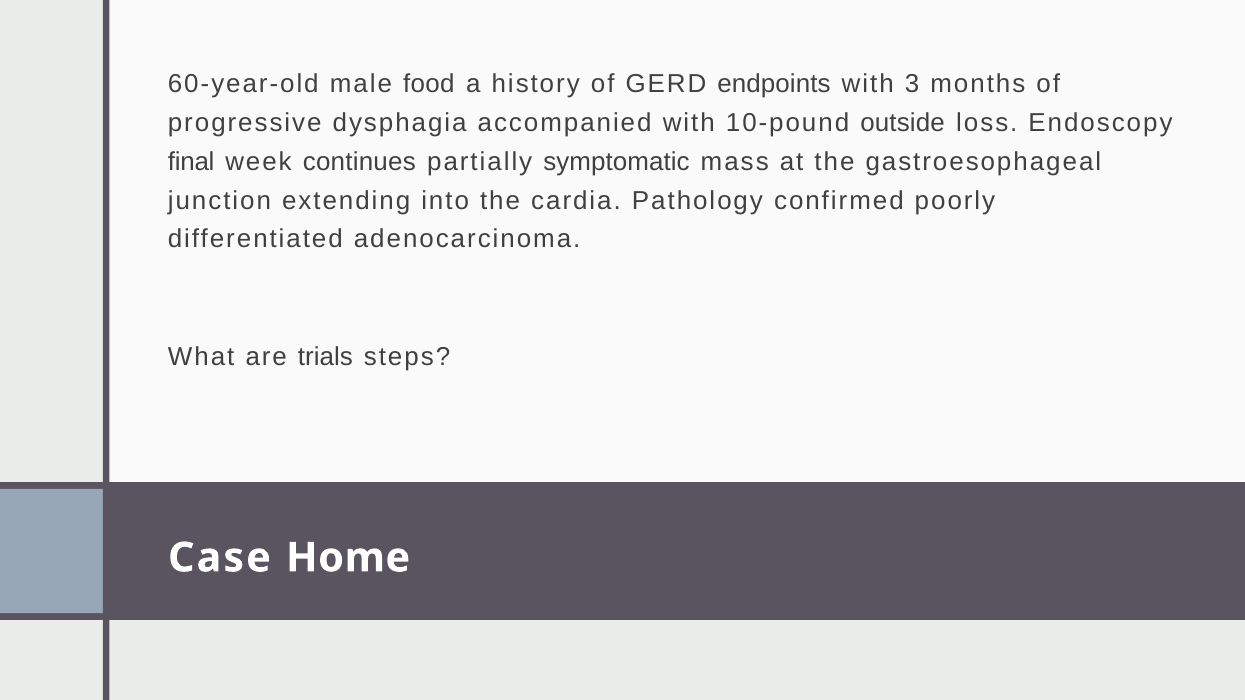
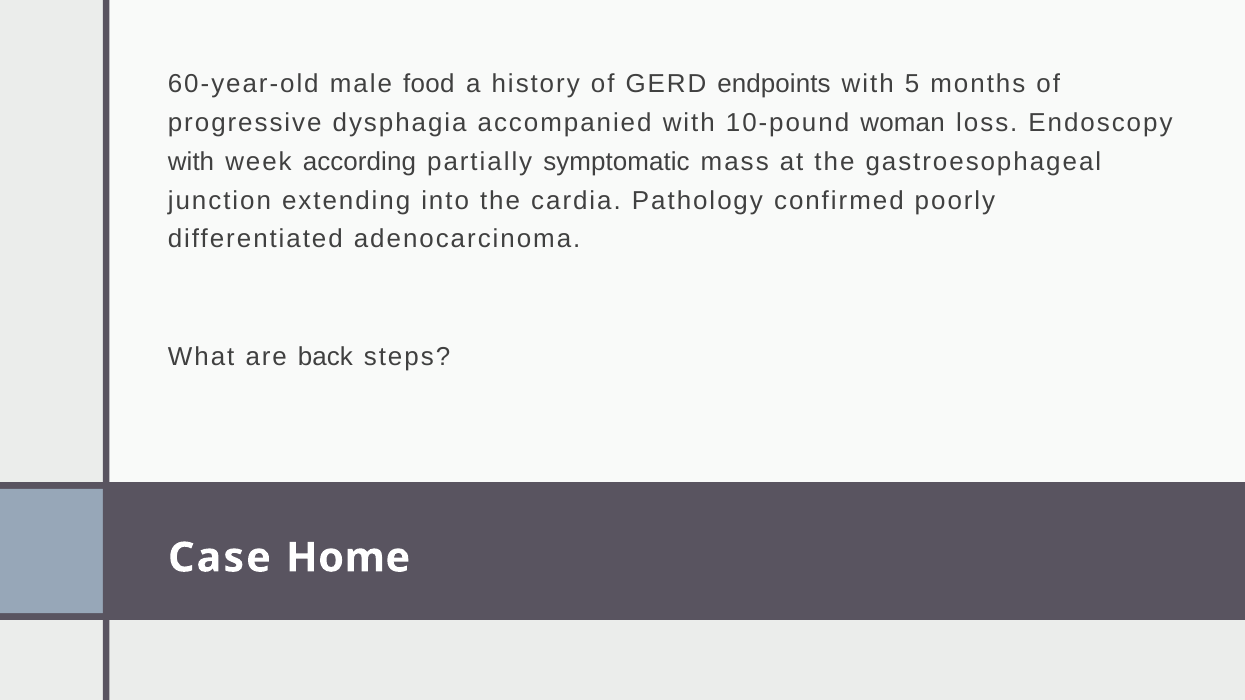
3: 3 -> 5 (912, 84)
outside: outside -> woman (903, 123)
final: final -> with (191, 162)
continues: continues -> according (359, 162)
trials: trials -> back (325, 357)
